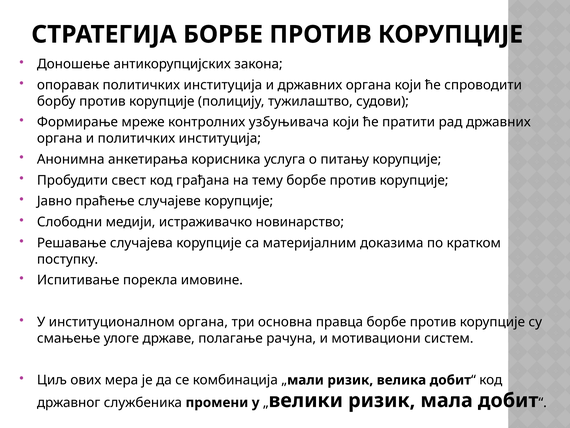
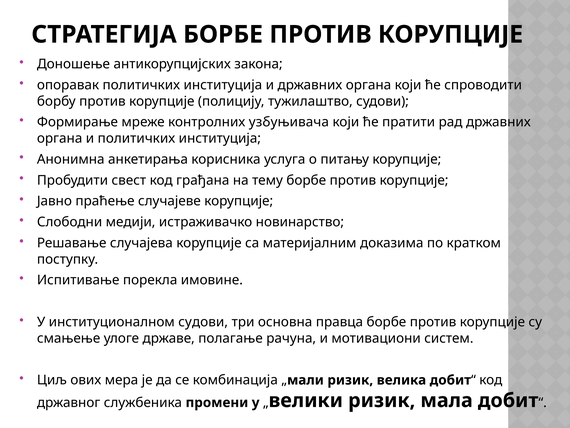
институционалном органа: органа -> судови (203, 322)
